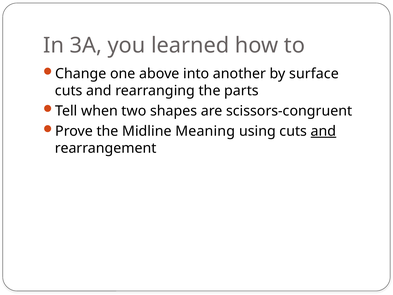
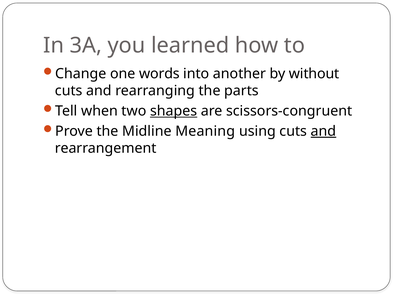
above: above -> words (159, 74)
surface: surface -> without (314, 74)
shapes underline: none -> present (174, 111)
